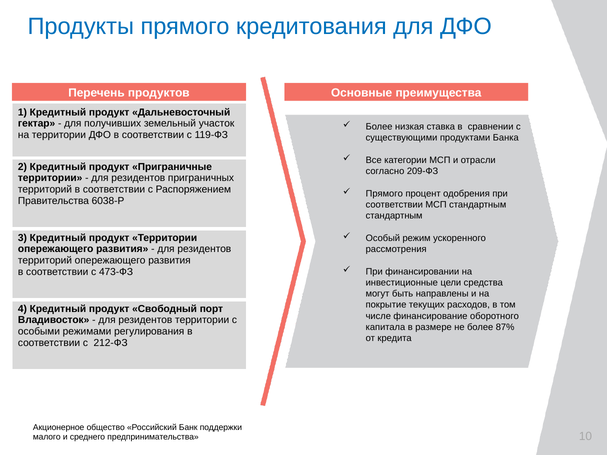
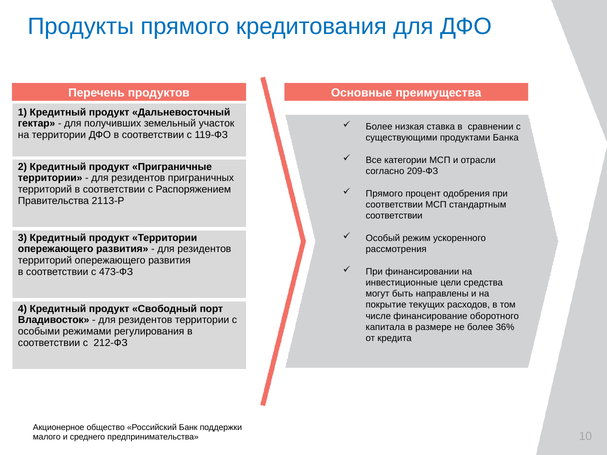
6038-Р: 6038-Р -> 2113-Р (108, 201)
стандартным: стандартным -> соответствии (394, 216)
87%: 87% -> 36% (505, 327)
